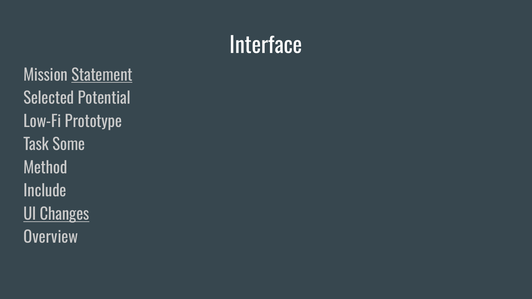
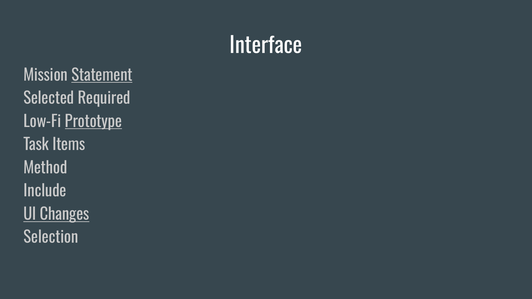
Potential: Potential -> Required (104, 99)
Prototype underline: none -> present (93, 122)
Some: Some -> Items (69, 145)
Overview: Overview -> Selection (51, 238)
